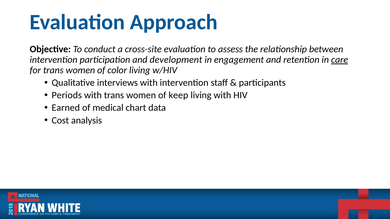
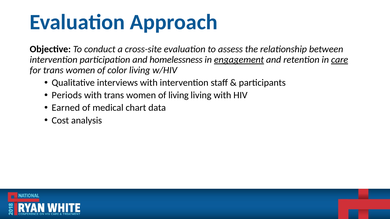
development: development -> homelessness (176, 60)
engagement underline: none -> present (239, 60)
of keep: keep -> living (179, 95)
